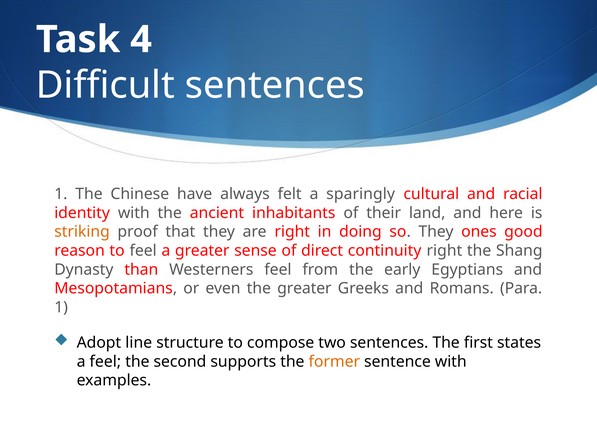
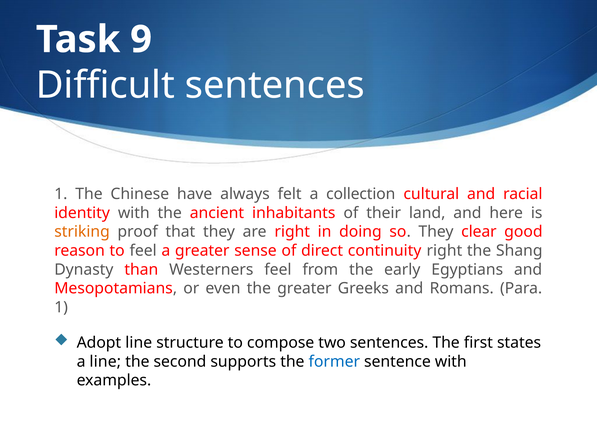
4: 4 -> 9 (141, 40)
sparingly: sparingly -> collection (361, 194)
ones: ones -> clear (479, 232)
a feel: feel -> line (105, 362)
former colour: orange -> blue (334, 362)
